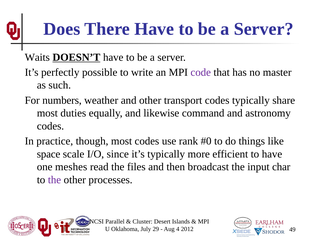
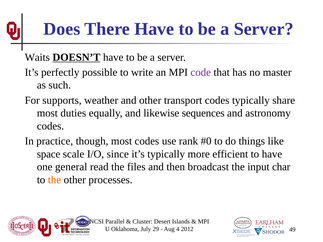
numbers: numbers -> supports (62, 100)
command: command -> sequences (203, 113)
meshes: meshes -> general (71, 167)
the colour: purple -> orange (54, 180)
